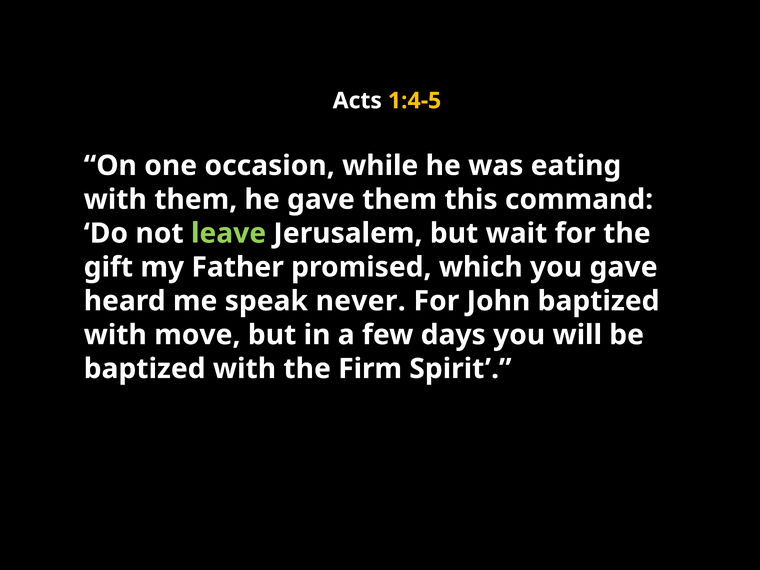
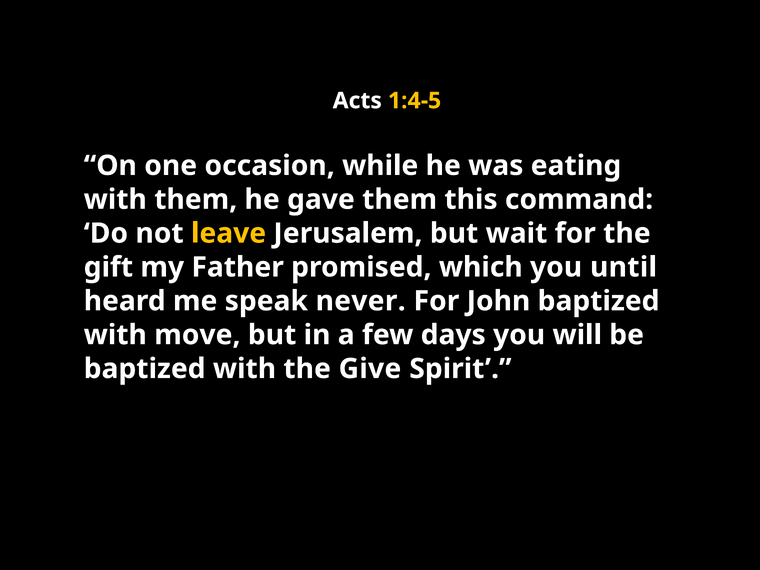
leave colour: light green -> yellow (229, 233)
you gave: gave -> until (623, 267)
Firm: Firm -> Give (370, 369)
